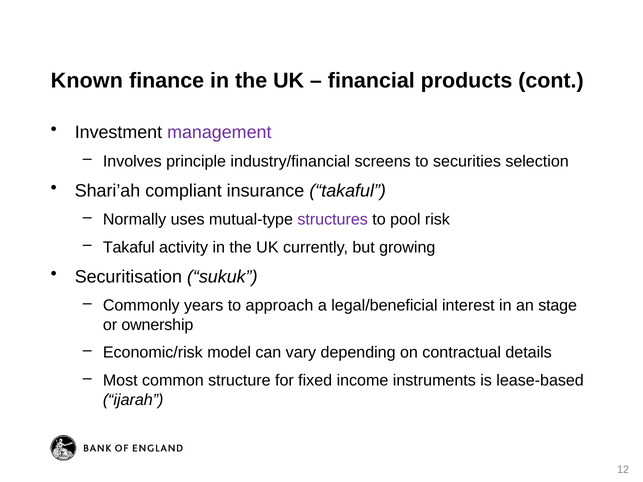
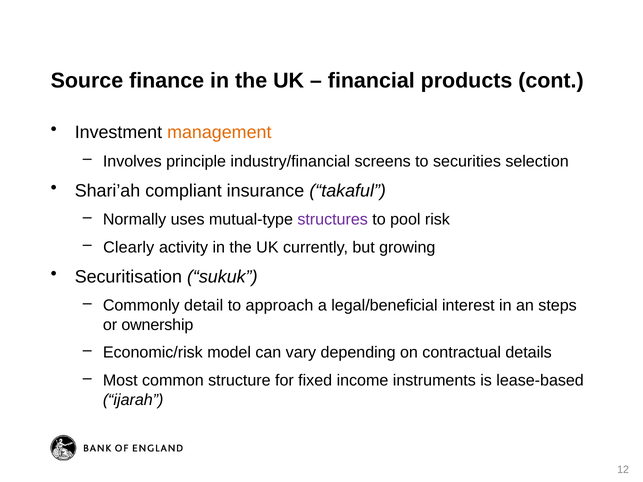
Known: Known -> Source (87, 81)
management colour: purple -> orange (219, 132)
Takaful: Takaful -> Clearly (129, 247)
years: years -> detail (204, 306)
stage: stage -> steps (558, 306)
